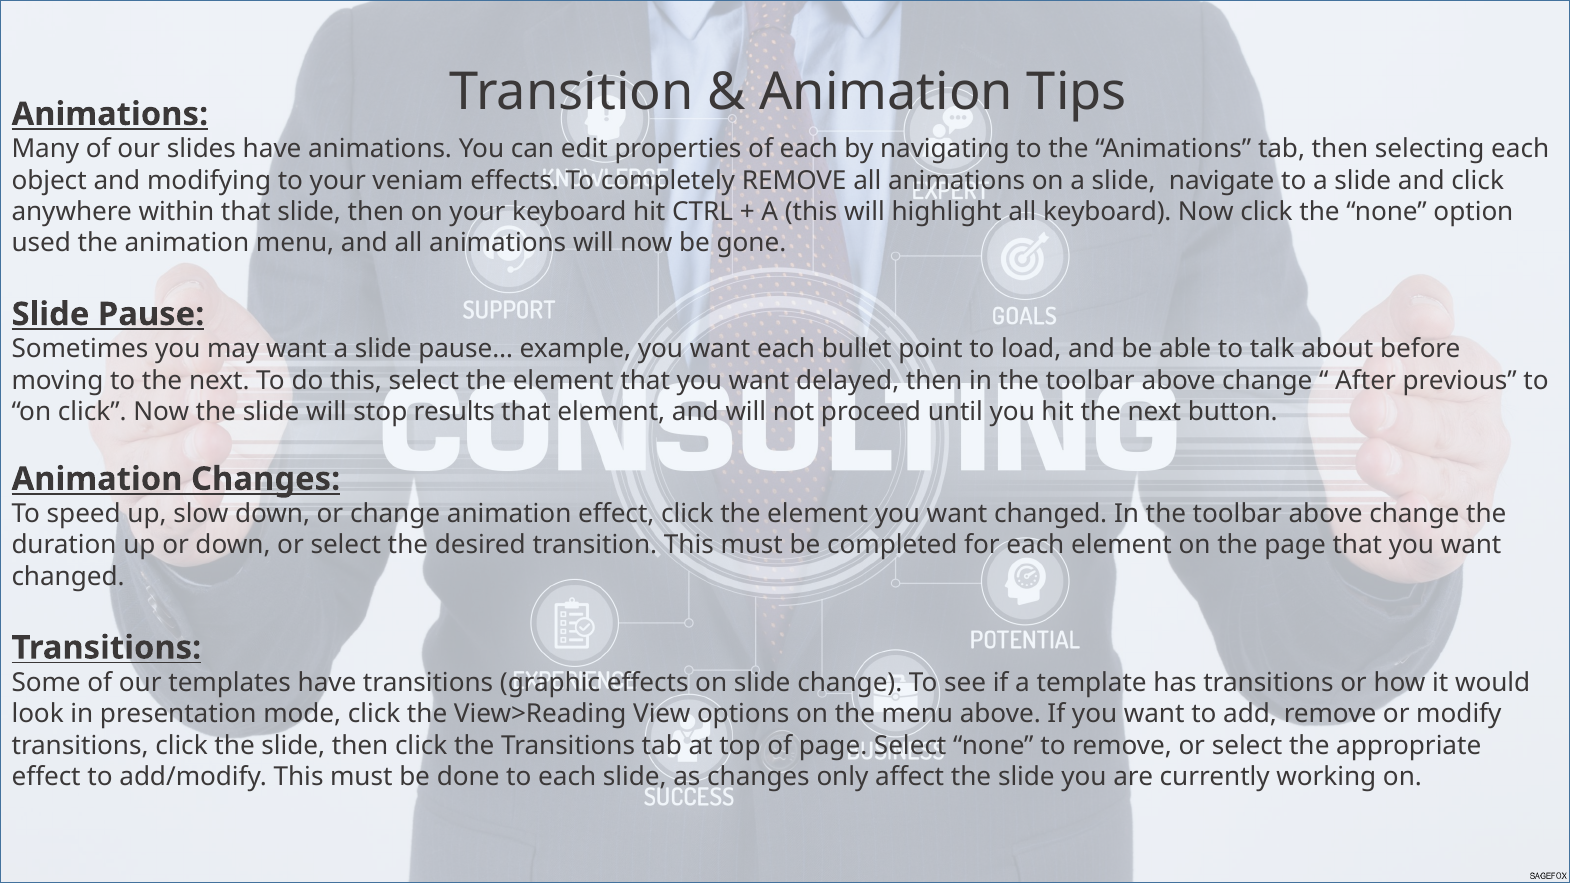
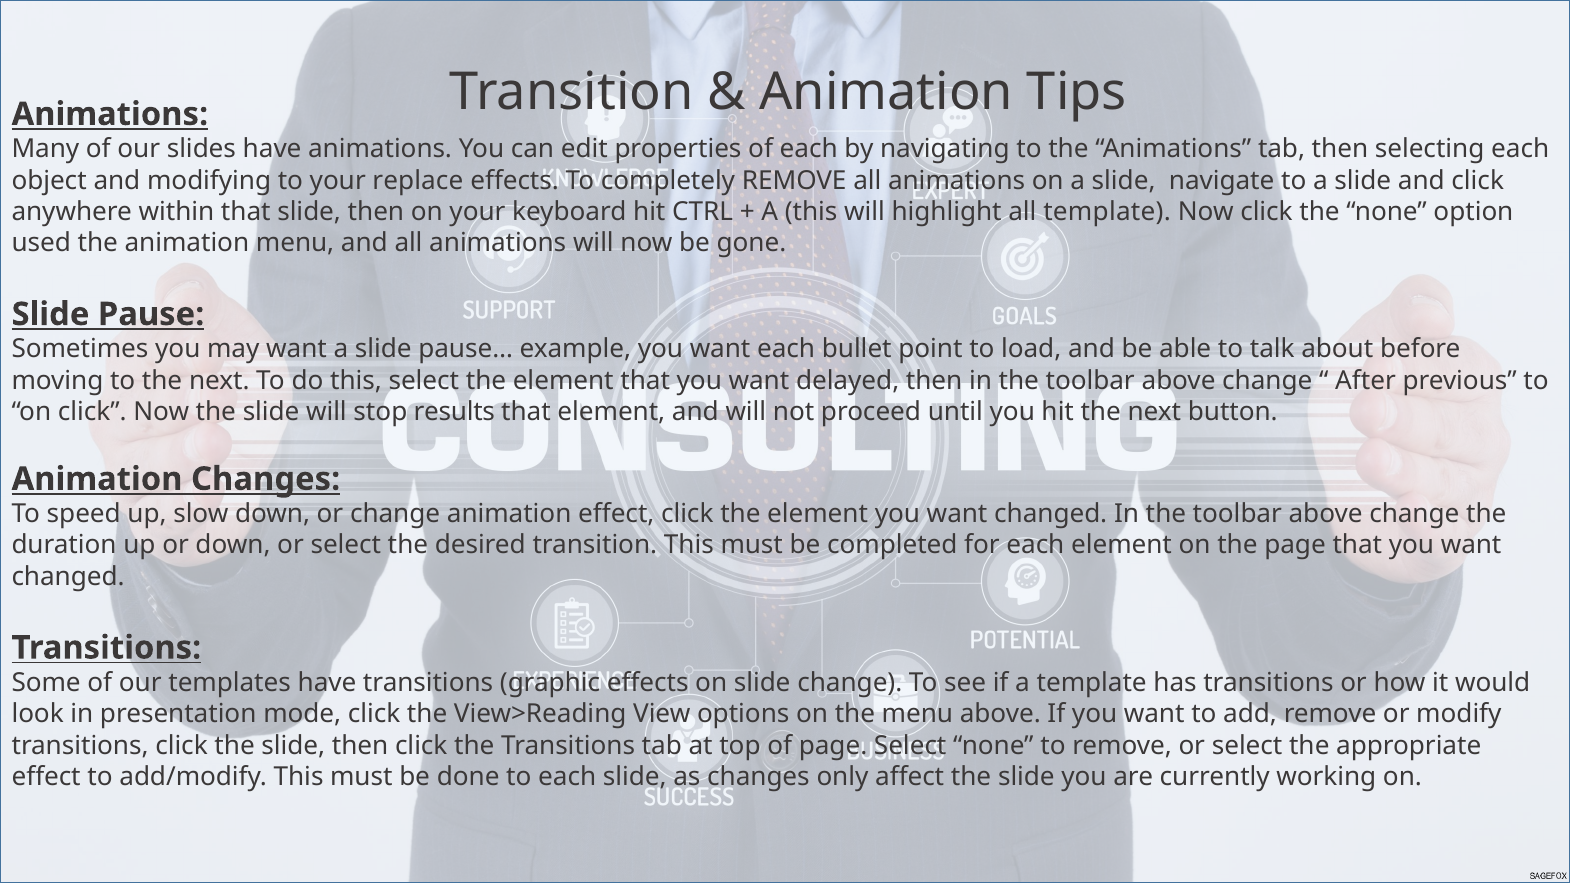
veniam: veniam -> replace (418, 180)
all keyboard: keyboard -> template (1107, 212)
